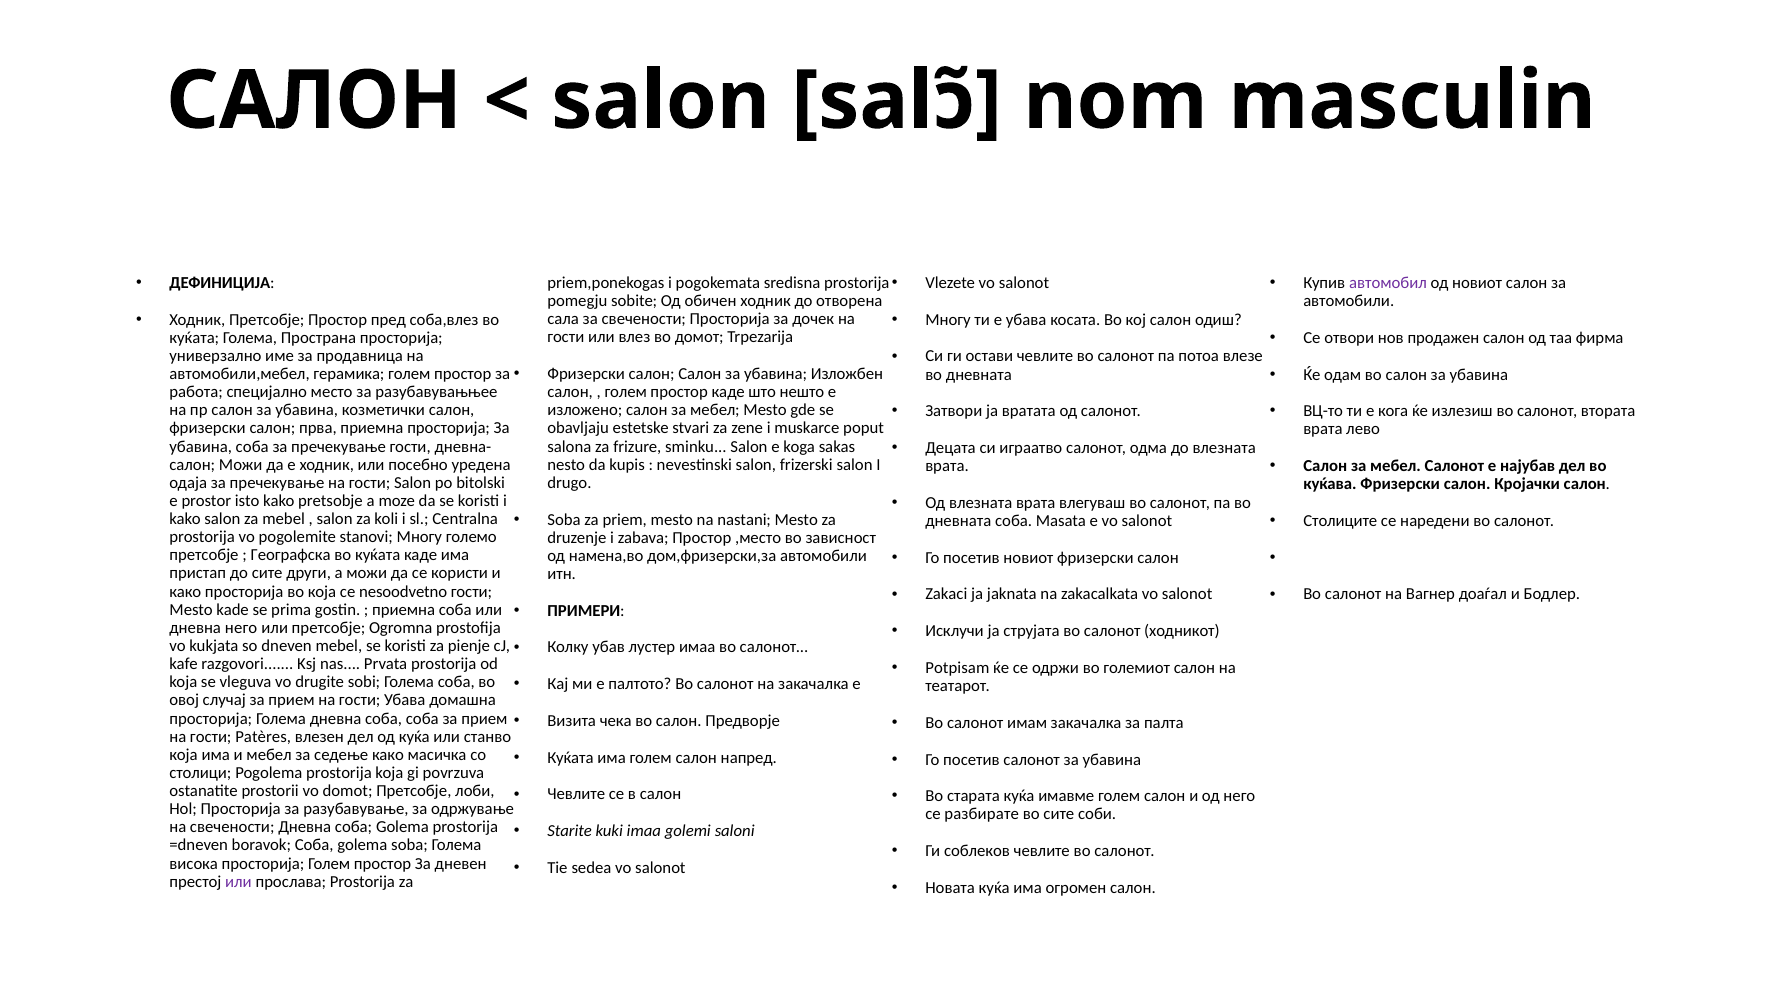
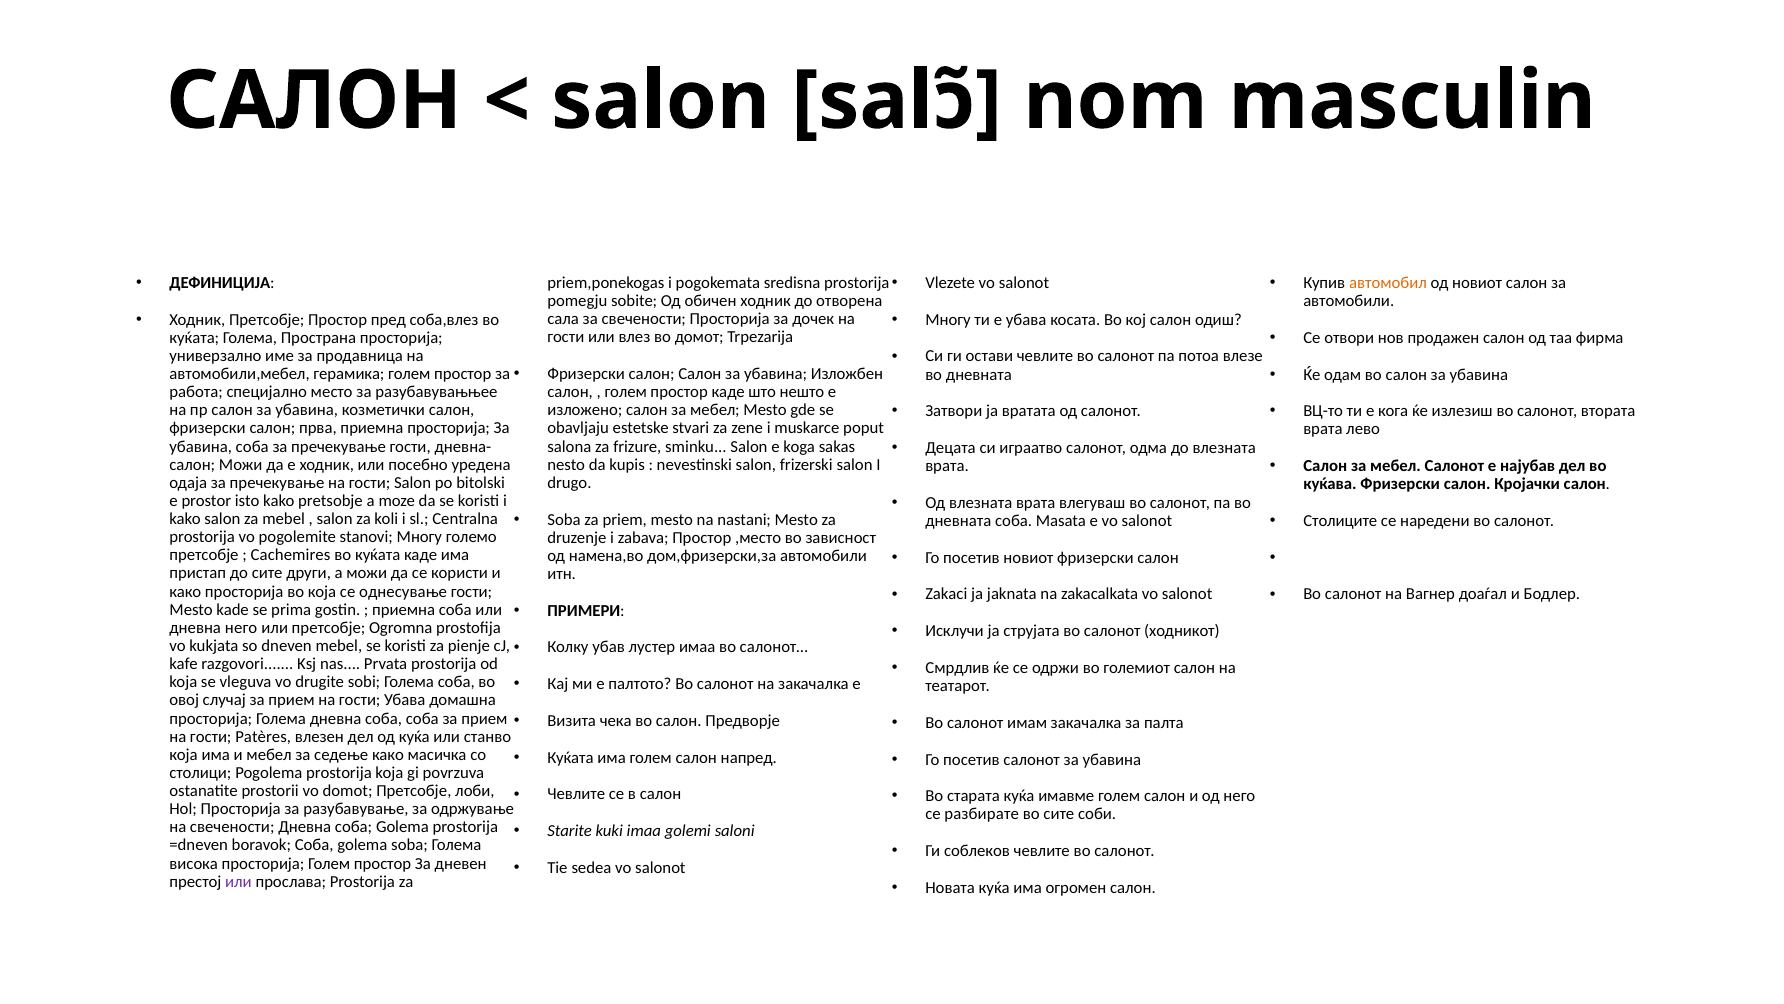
автомобил colour: purple -> orange (1388, 283)
Географска: Географска -> Cachemires (291, 555)
nesoodvetno: nesoodvetno -> однесување (403, 591)
Potpisam: Potpisam -> Смрдлив (957, 668)
